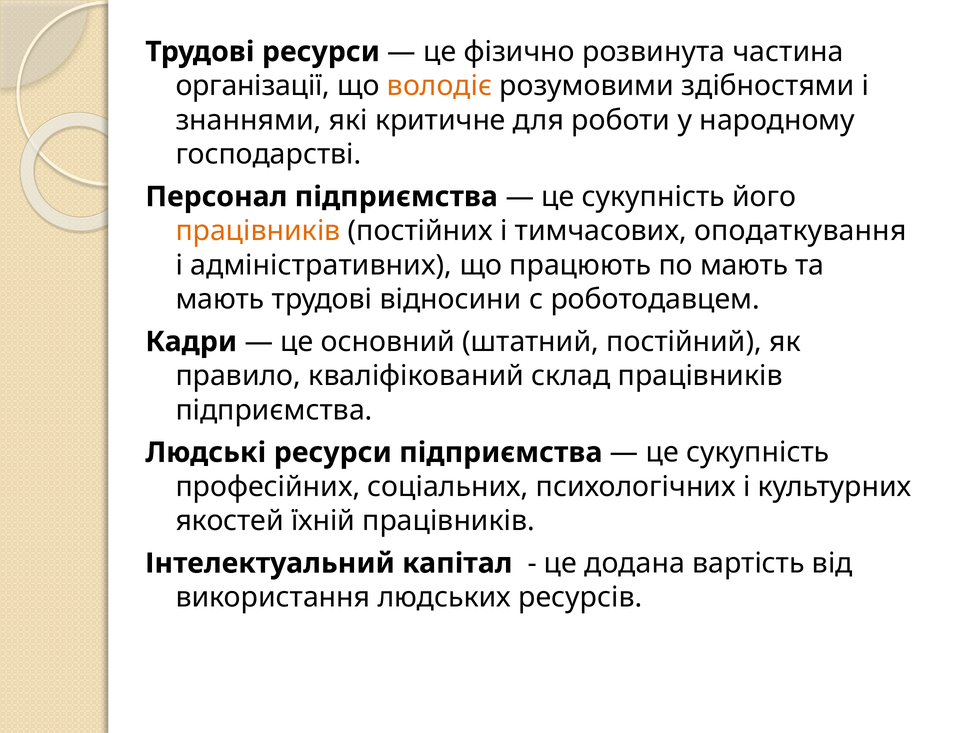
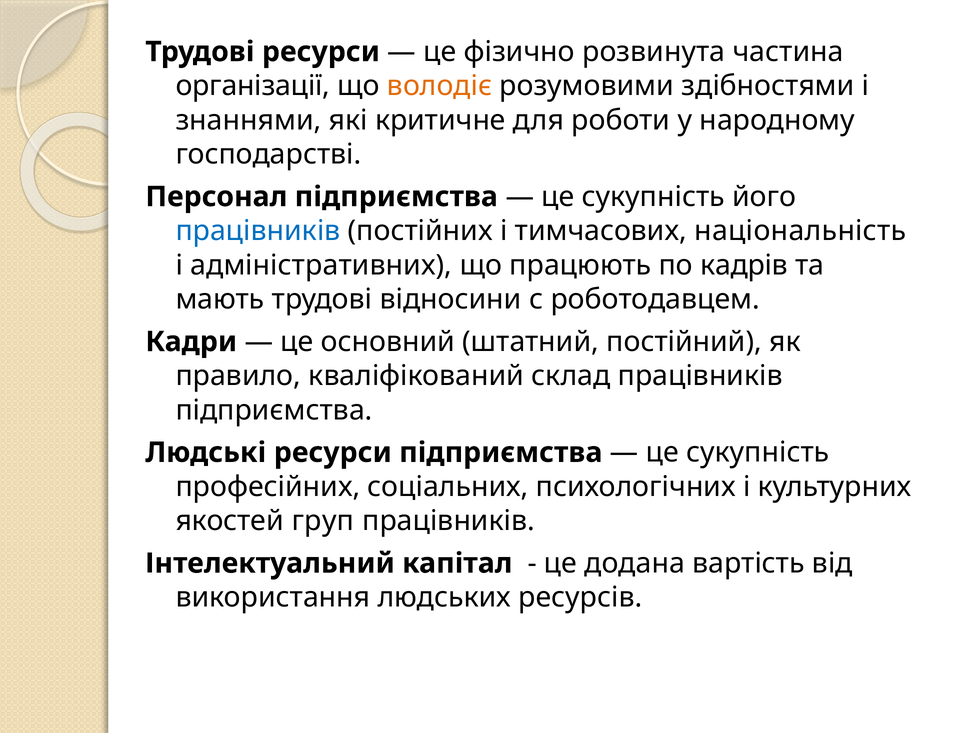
працівників colour: orange -> blue (258, 231)
оподаткування: оподаткування -> національність (800, 231)
по мають: мають -> кадрів (744, 265)
їхній: їхній -> груп (323, 521)
